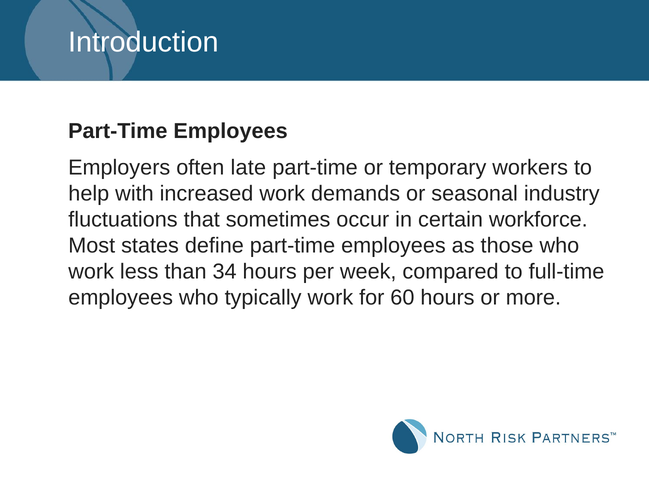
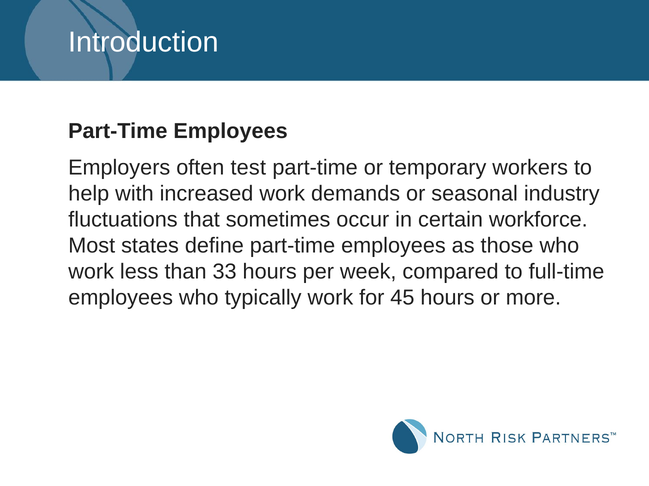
late: late -> test (248, 168)
34: 34 -> 33 (225, 272)
60: 60 -> 45 (402, 298)
